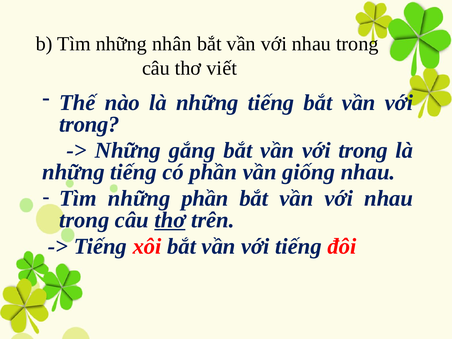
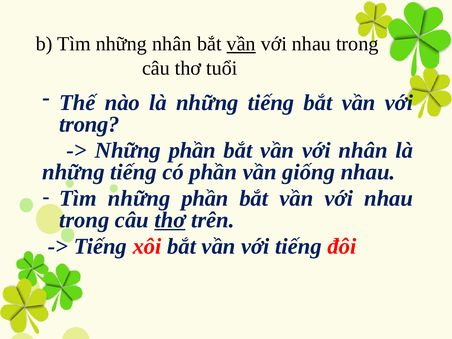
vần underline: none -> present (241, 44)
viết: viết -> tuổi (222, 68)
gắng: gắng -> phần (192, 150)
trong: trong -> nhân (363, 150)
